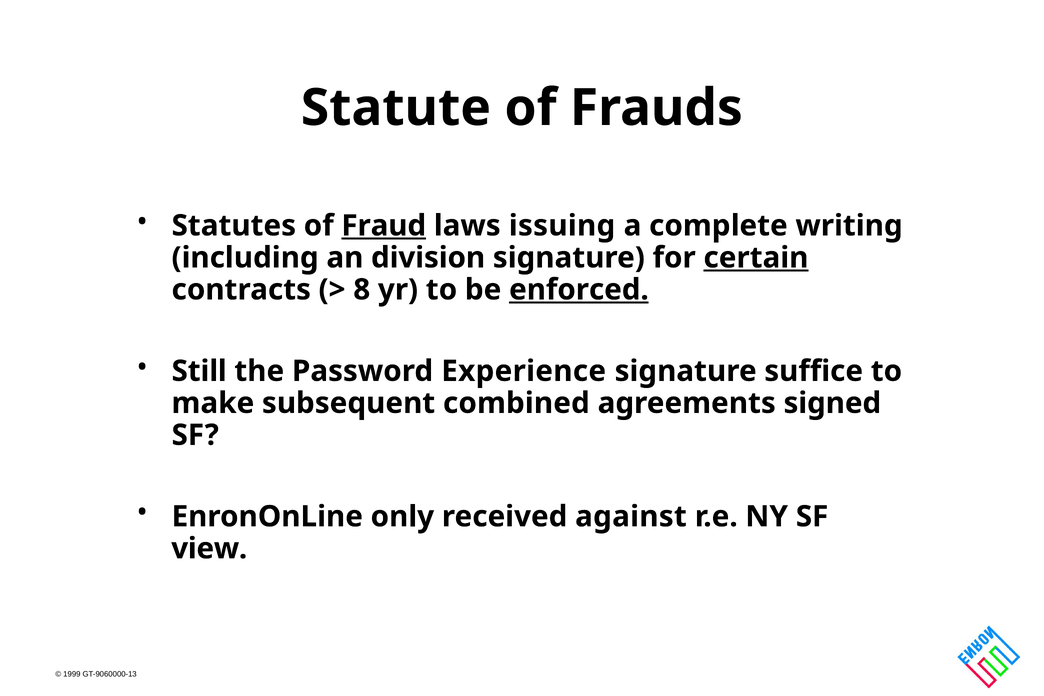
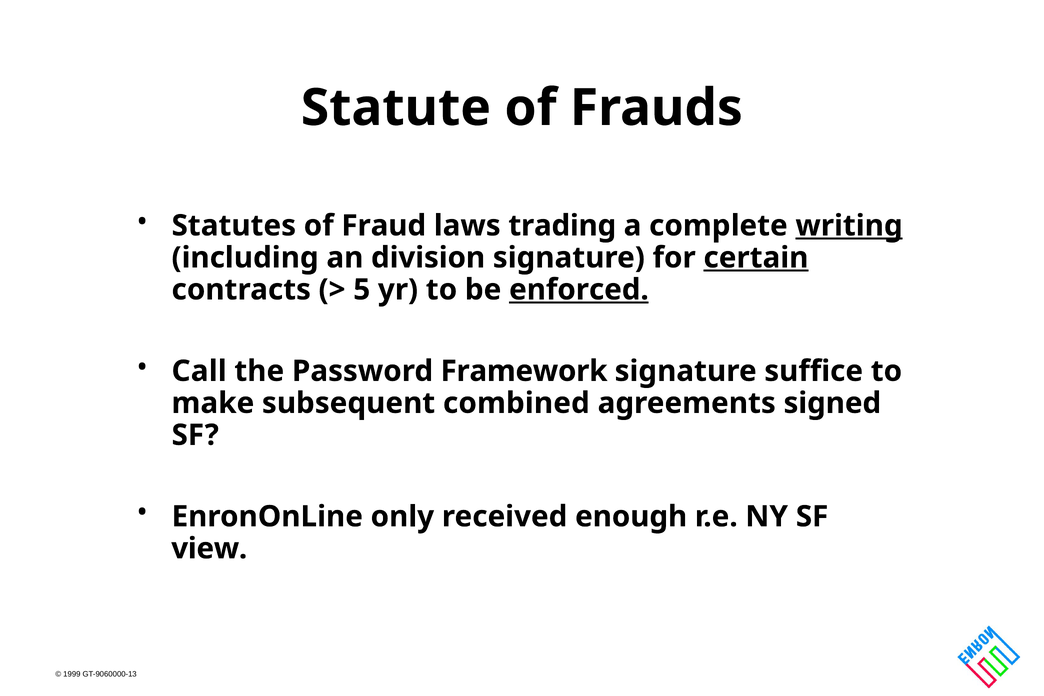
Fraud underline: present -> none (384, 226)
issuing: issuing -> trading (562, 226)
writing underline: none -> present (849, 226)
8: 8 -> 5 (362, 290)
Still: Still -> Call (199, 371)
Experience: Experience -> Framework (524, 371)
against: against -> enough (631, 516)
